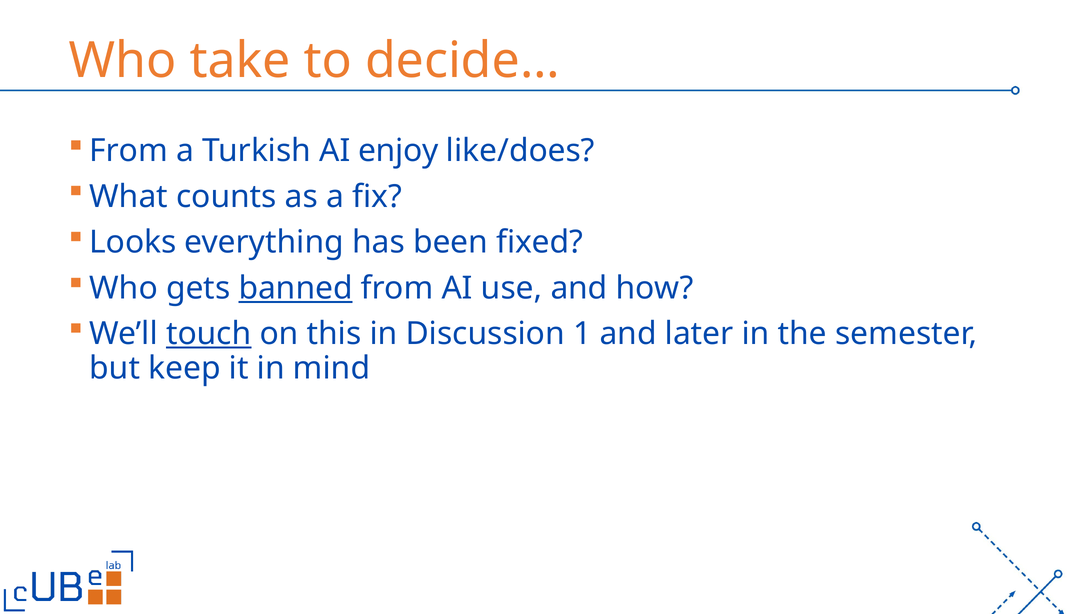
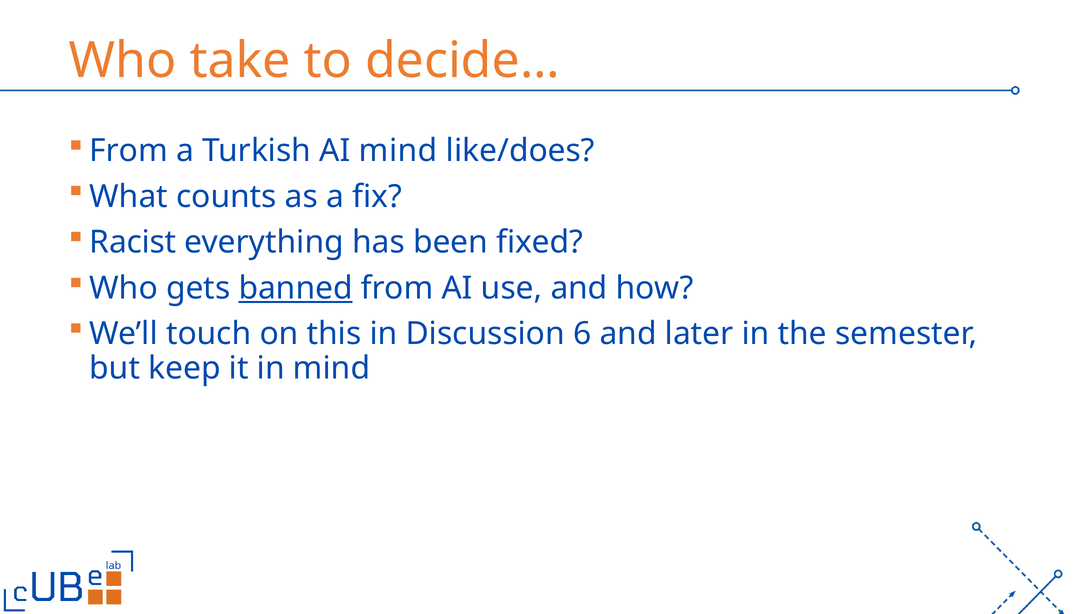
AI enjoy: enjoy -> mind (398, 151)
Looks: Looks -> Racist (133, 243)
touch underline: present -> none (209, 334)
1: 1 -> 6 (582, 334)
